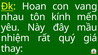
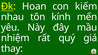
vang: vang -> kiếm (86, 6)
